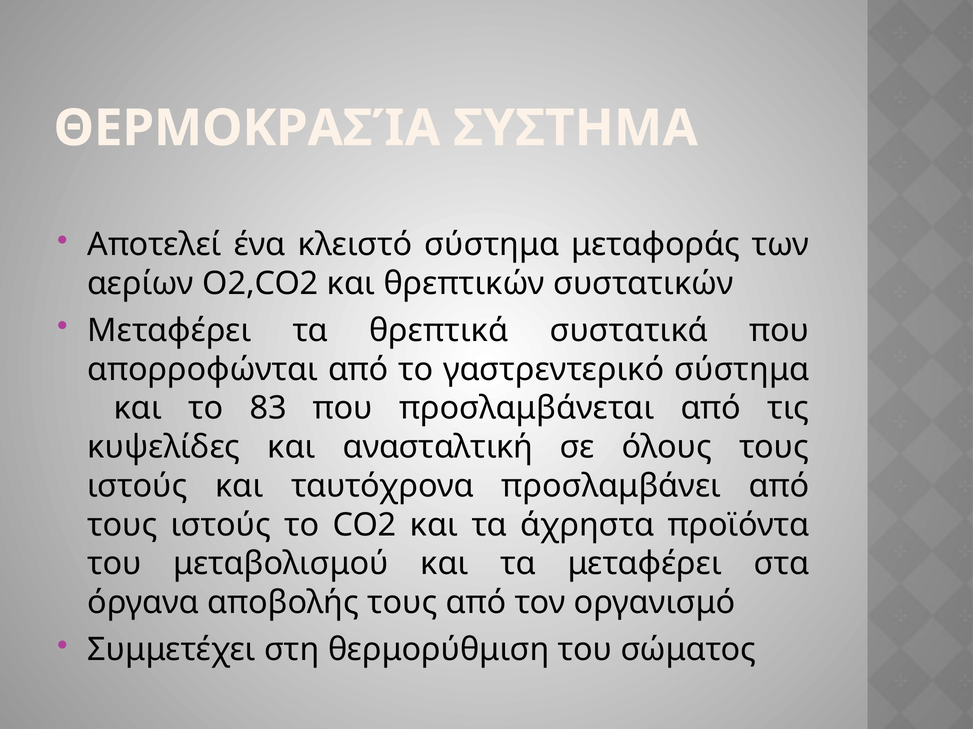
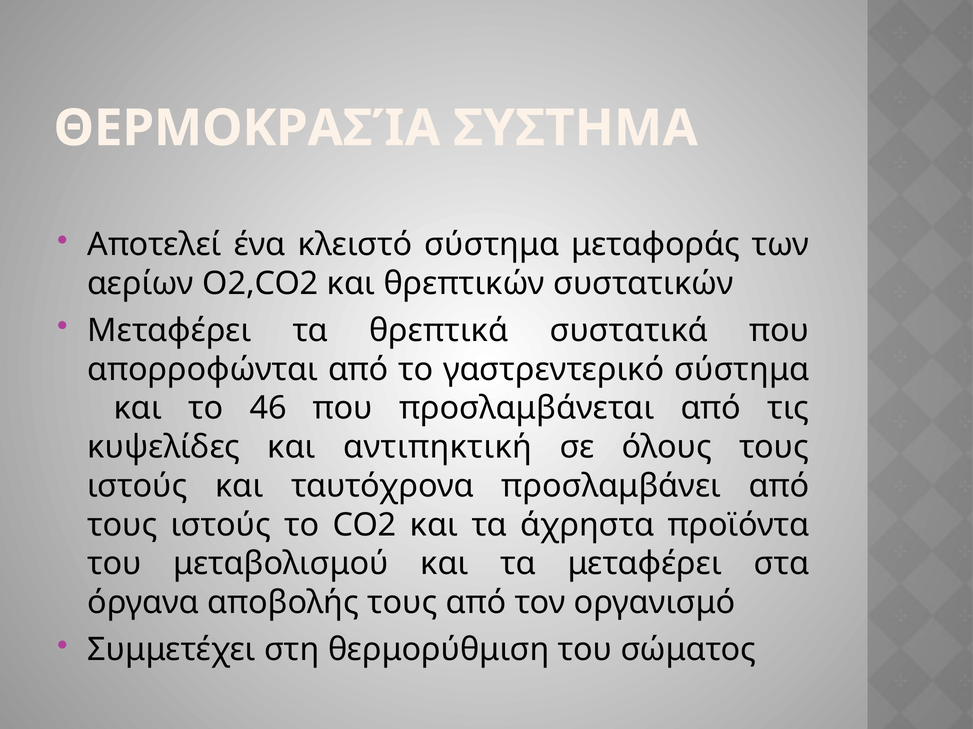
83: 83 -> 46 (268, 409)
ανασταλτική: ανασταλτική -> αντιπηκτική (438, 448)
